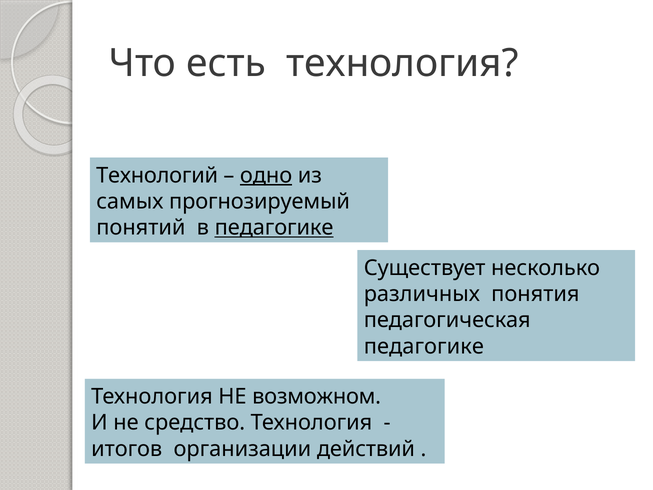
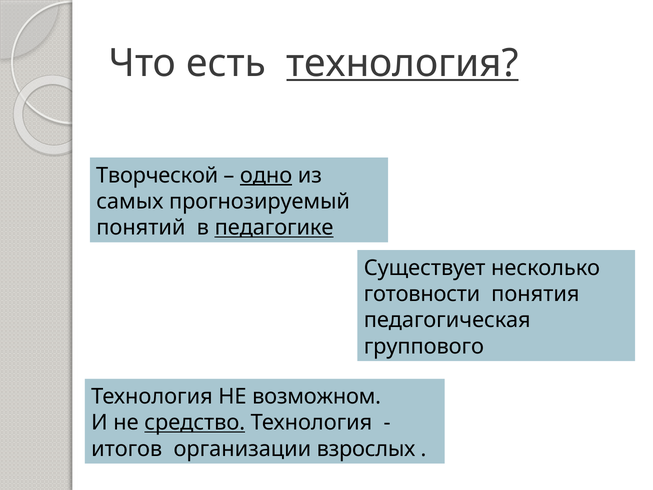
технология underline: none -> present (402, 63)
Технологий: Технологий -> Творческой (157, 175)
различных: различных -> готовности (422, 294)
педагогике: педагогике -> группового (424, 346)
средство underline: none -> present (195, 422)
действий: действий -> взрослых (366, 449)
